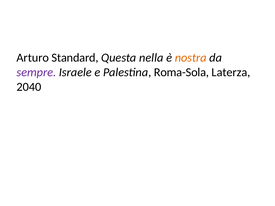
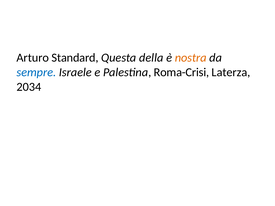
nella: nella -> della (151, 58)
sempre colour: purple -> blue (36, 72)
Roma-Sola: Roma-Sola -> Roma-Crisi (181, 72)
2040: 2040 -> 2034 (29, 87)
